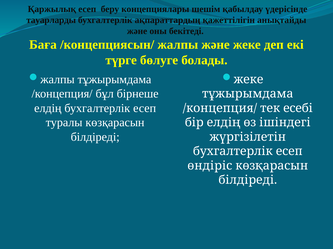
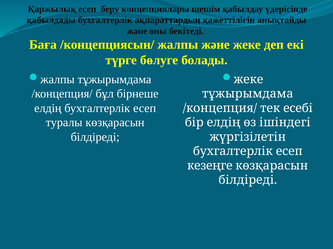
тауарларды: тауарларды -> қабылдады (51, 20)
өндіріс: өндіріс -> кезеңге (210, 166)
